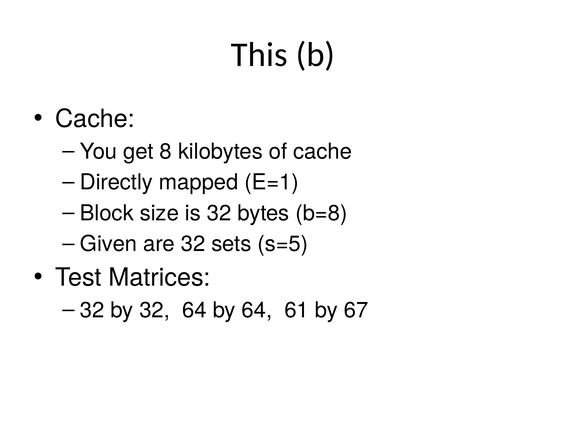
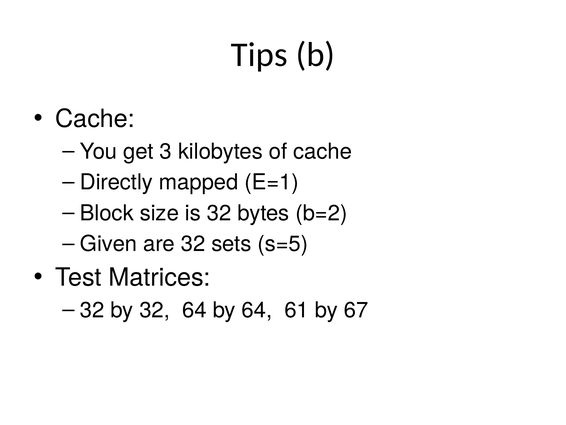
This: This -> Tips (259, 55)
8: 8 -> 3 (166, 151)
b=8: b=8 -> b=2 (321, 213)
